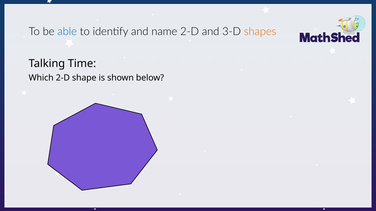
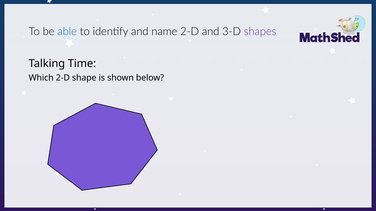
shapes colour: orange -> purple (260, 32)
